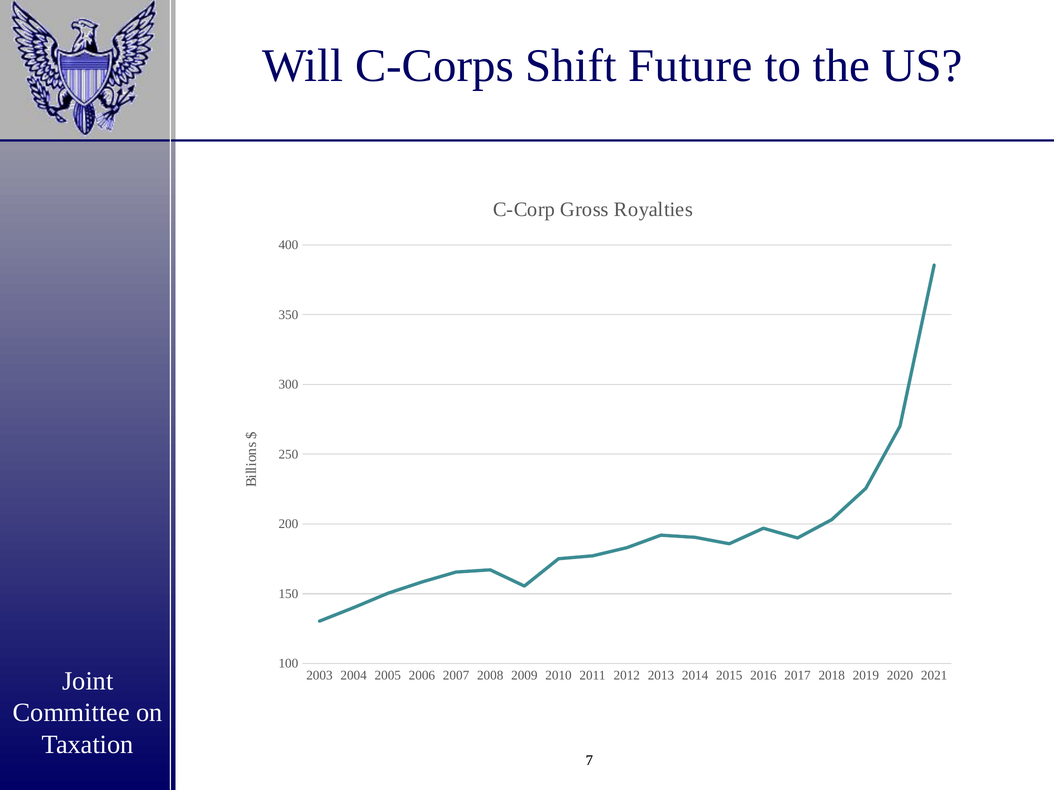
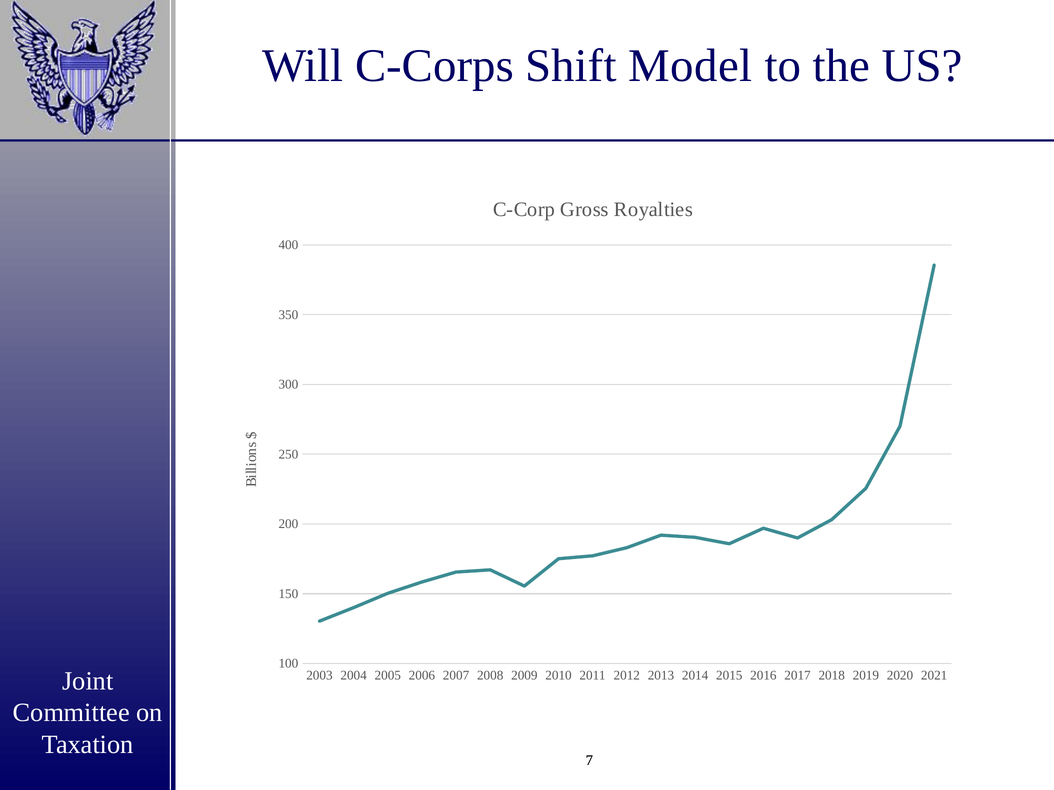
Future: Future -> Model (690, 66)
